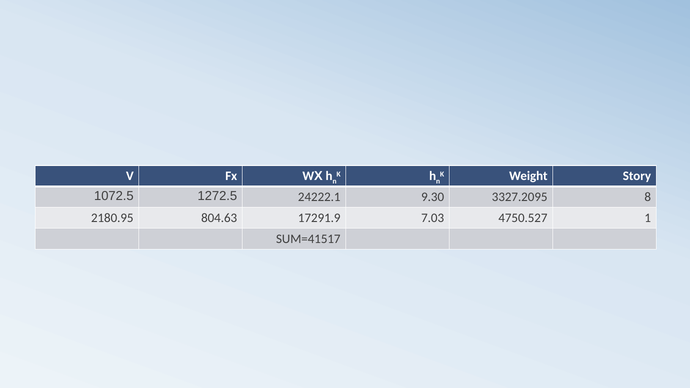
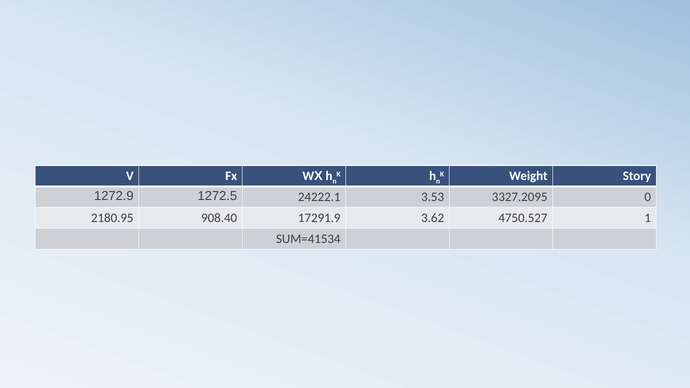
1072.5: 1072.5 -> 1272.9 (114, 196)
9.30: 9.30 -> 3.53 (433, 197)
8: 8 -> 0 (648, 197)
804.63: 804.63 -> 908.40 (219, 218)
7.03: 7.03 -> 3.62 (433, 218)
SUM=41517: SUM=41517 -> SUM=41534 (308, 239)
